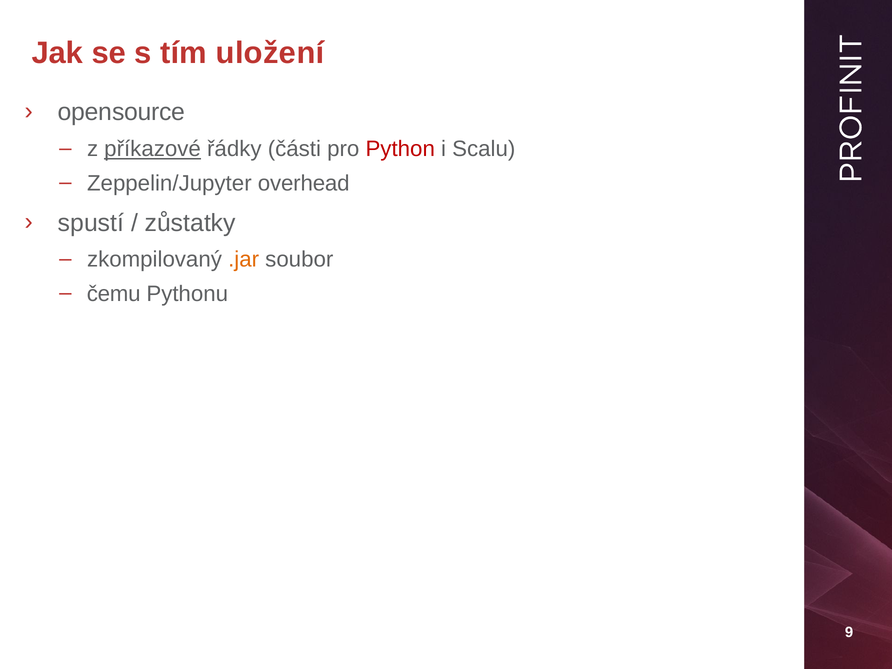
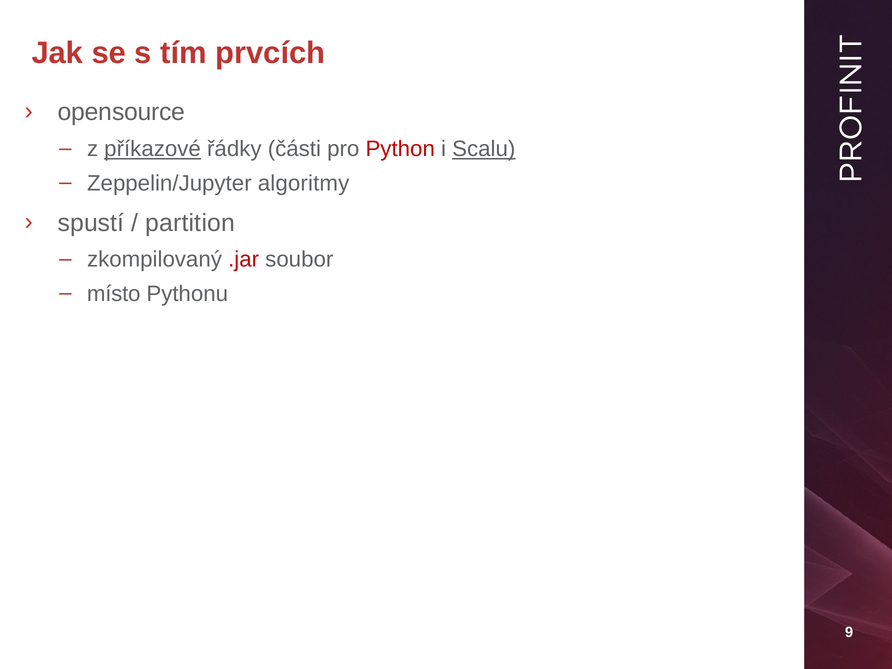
uložení: uložení -> prvcích (270, 53)
Scalu underline: none -> present (484, 149)
overhead: overhead -> algoritmy (304, 183)
zůstatky: zůstatky -> partition (190, 223)
.jar colour: orange -> red (244, 260)
čemu: čemu -> místo (114, 294)
